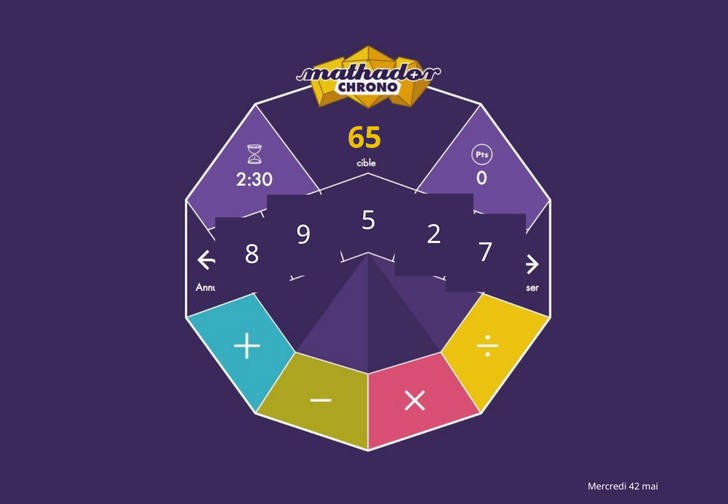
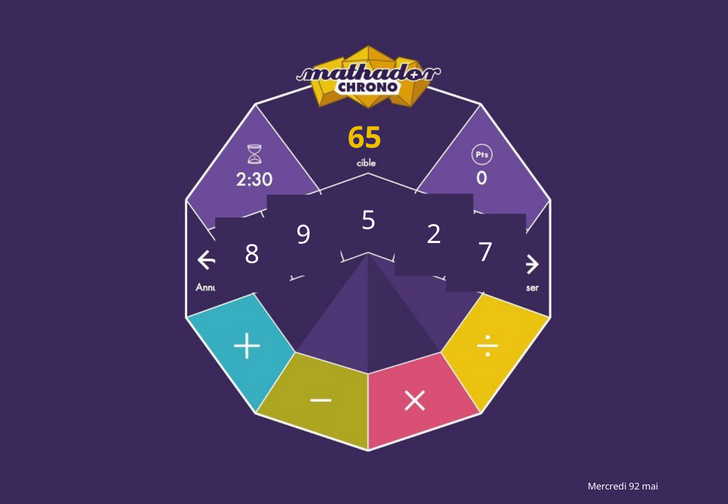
42: 42 -> 92 (634, 487)
